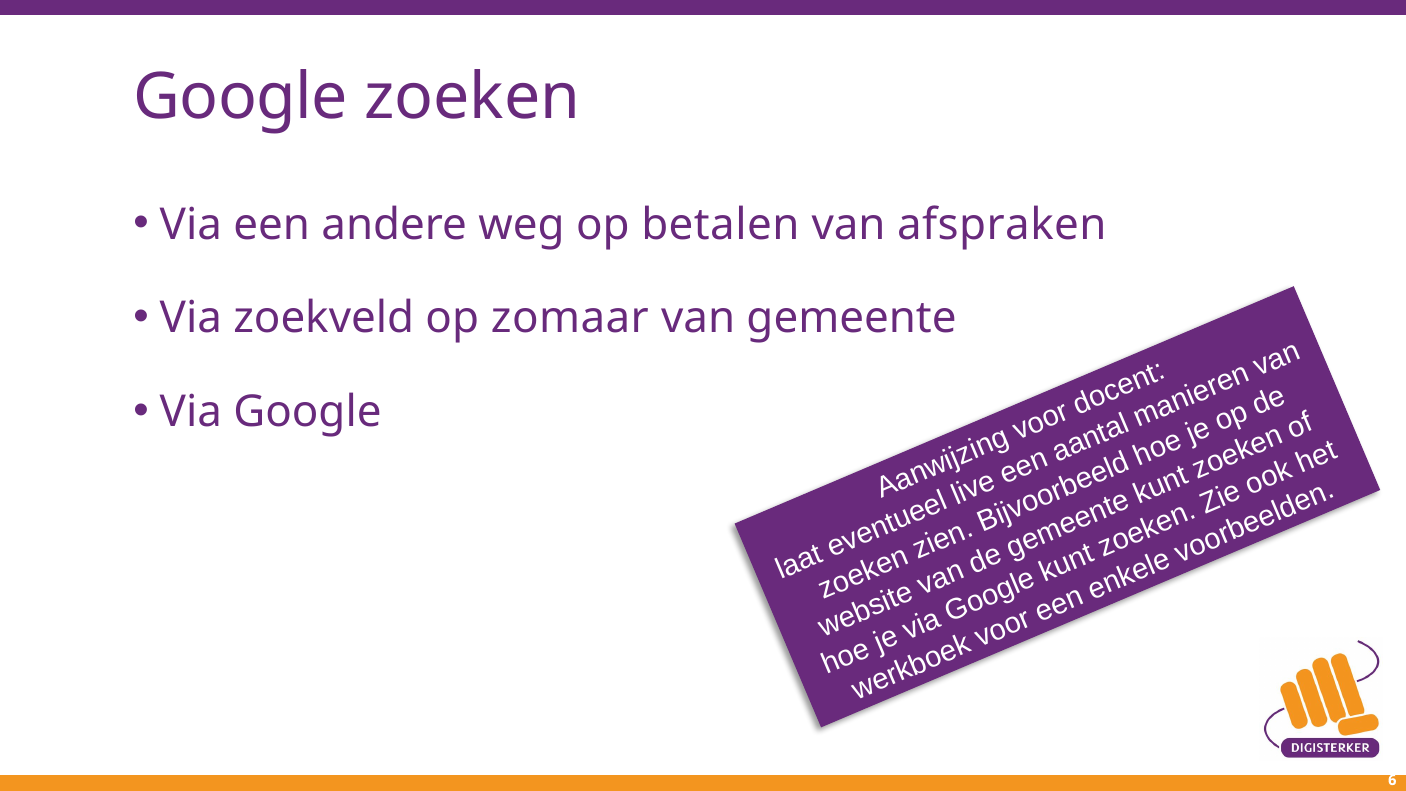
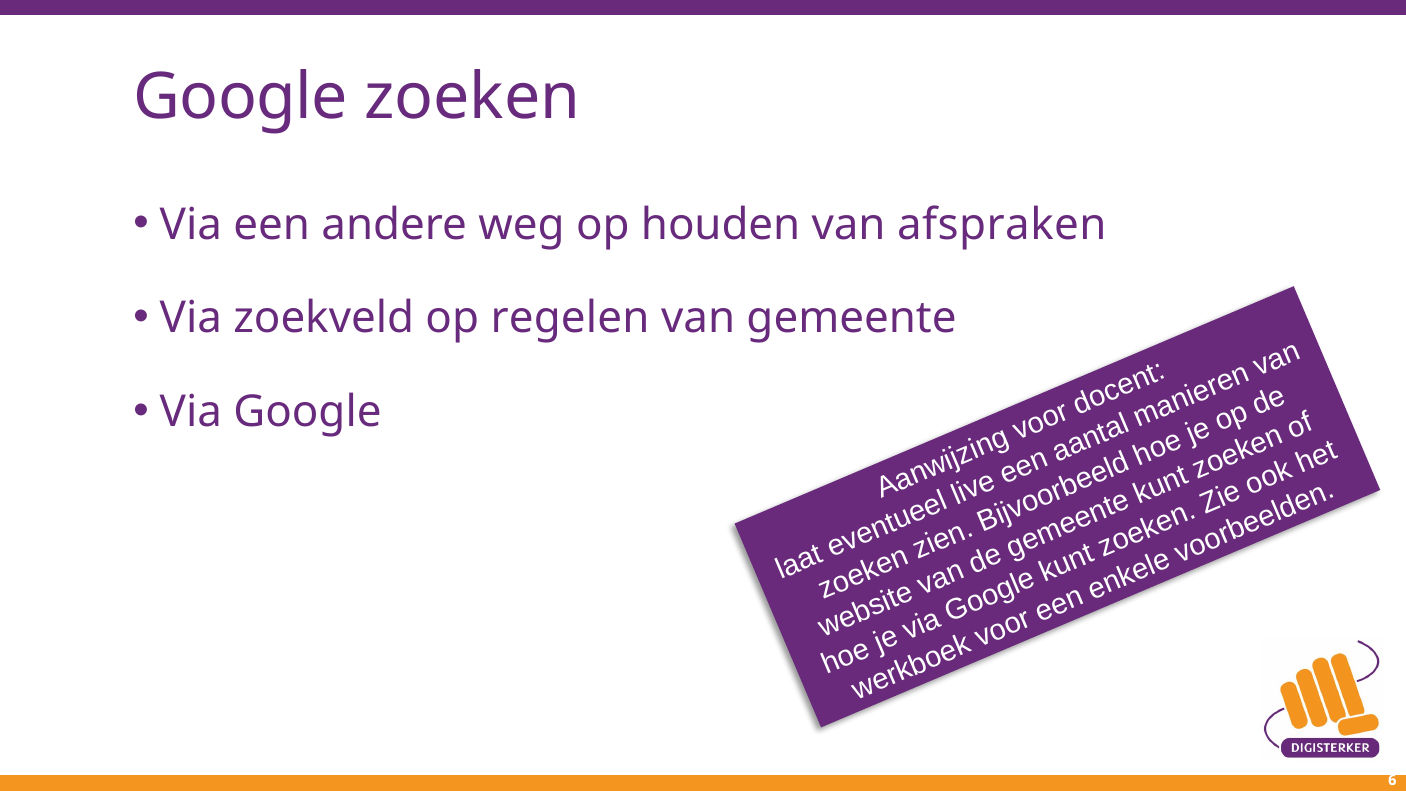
betalen: betalen -> houden (721, 225)
zomaar: zomaar -> regelen (570, 318)
